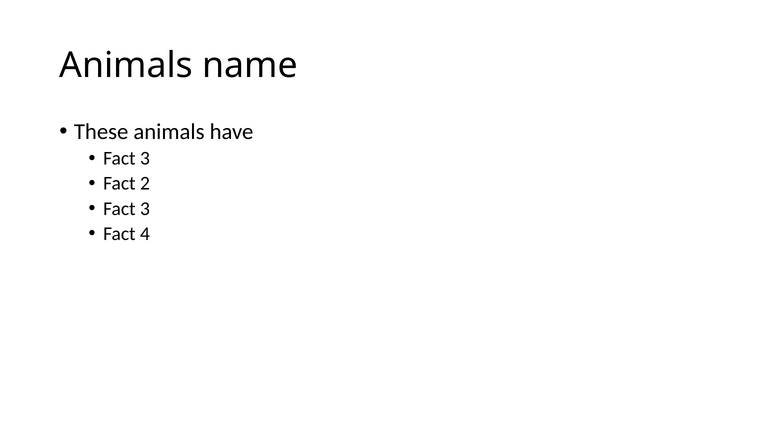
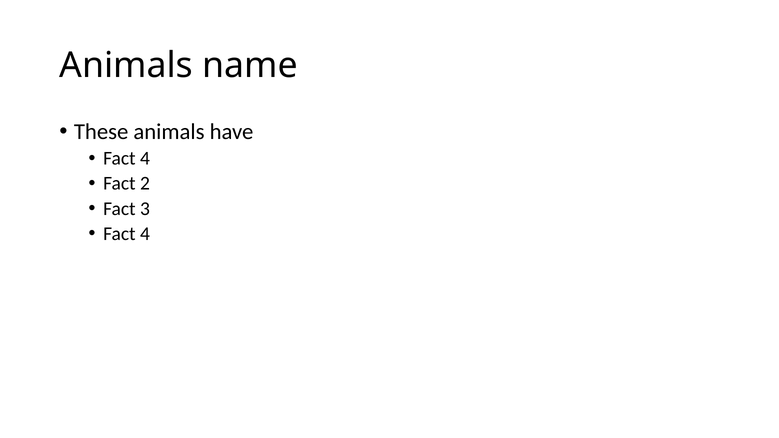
3: 3 -> 4 (145, 159)
